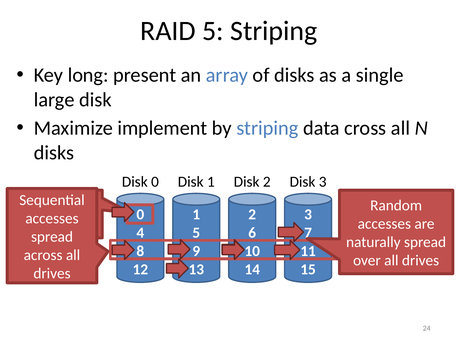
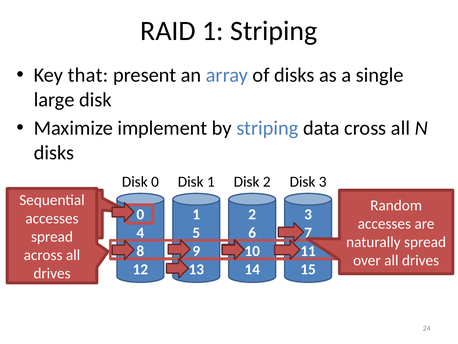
RAID 5: 5 -> 1 (213, 31)
long: long -> that (88, 75)
